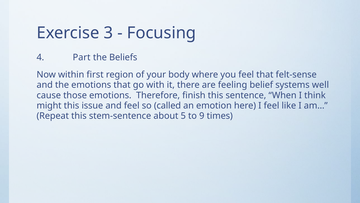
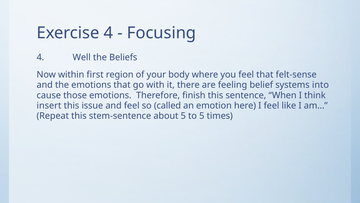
Exercise 3: 3 -> 4 (108, 33)
Part: Part -> Well (82, 57)
well: well -> into (320, 85)
might: might -> insert (49, 105)
to 9: 9 -> 5 (202, 116)
